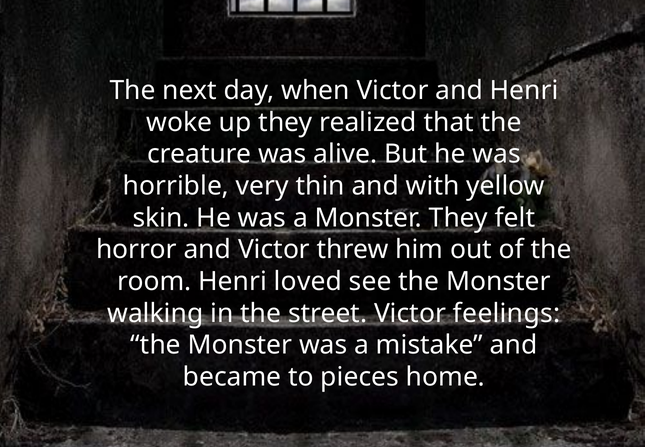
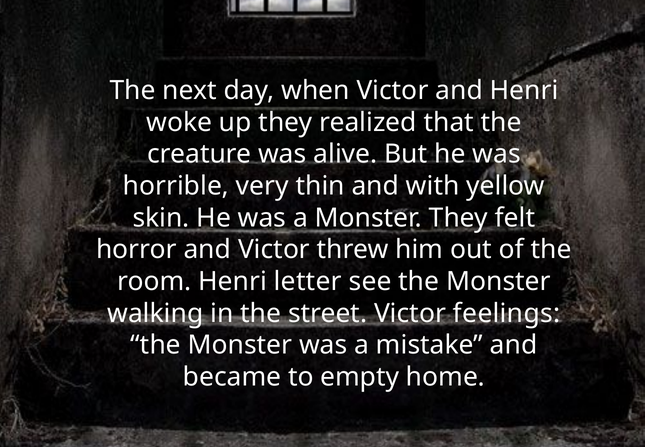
loved: loved -> letter (308, 281)
pieces: pieces -> empty (360, 377)
